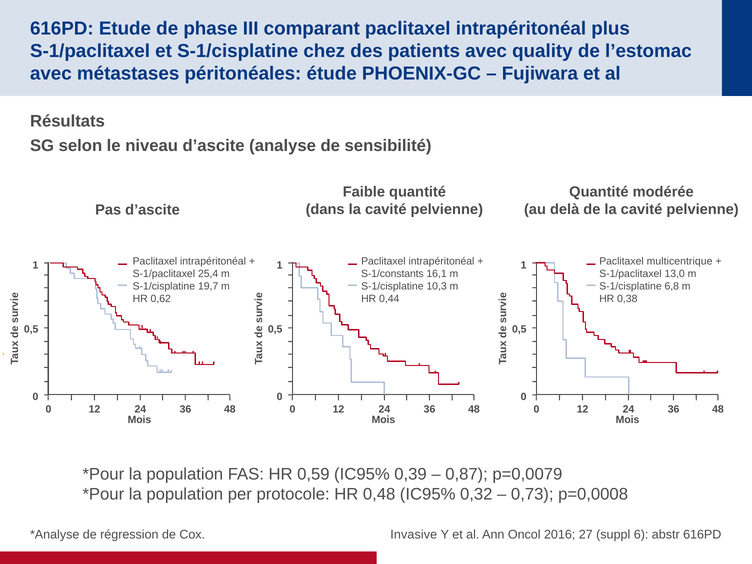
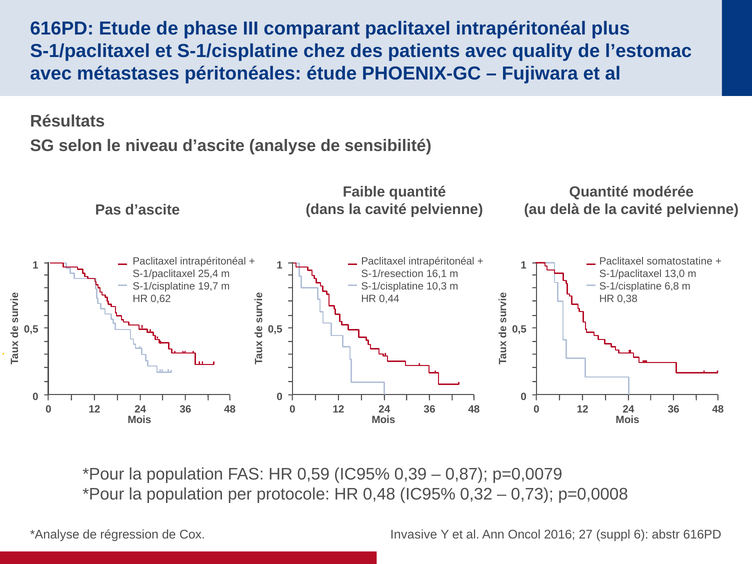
multicentrique: multicentrique -> somatostatine (680, 261)
S-1/constants: S-1/constants -> S-1/resection (392, 274)
